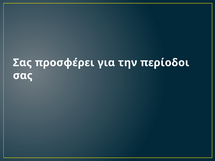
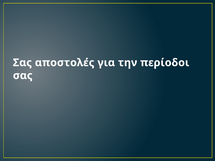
προσφέρει: προσφέρει -> αποστολές (65, 63)
